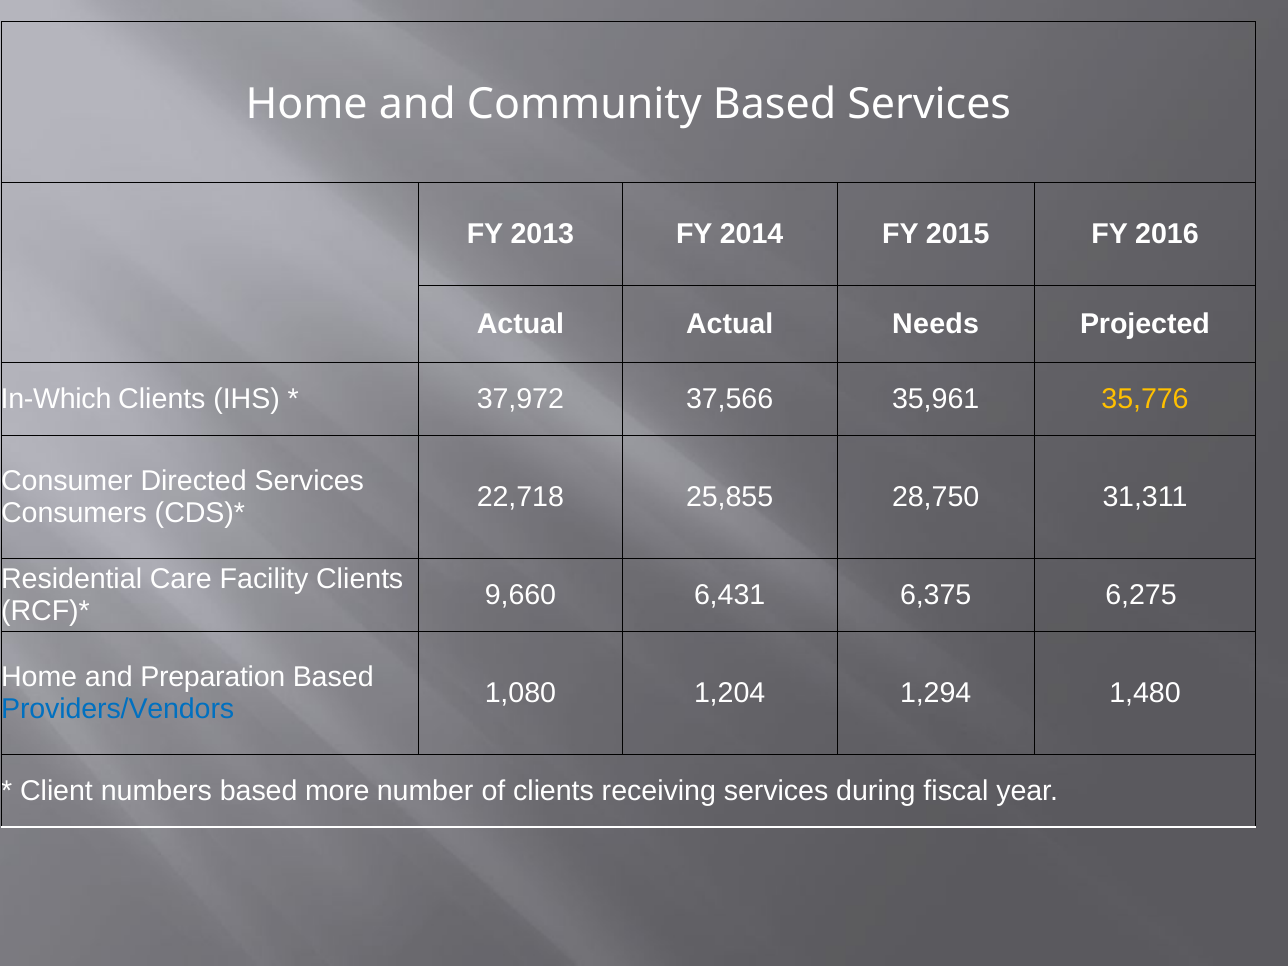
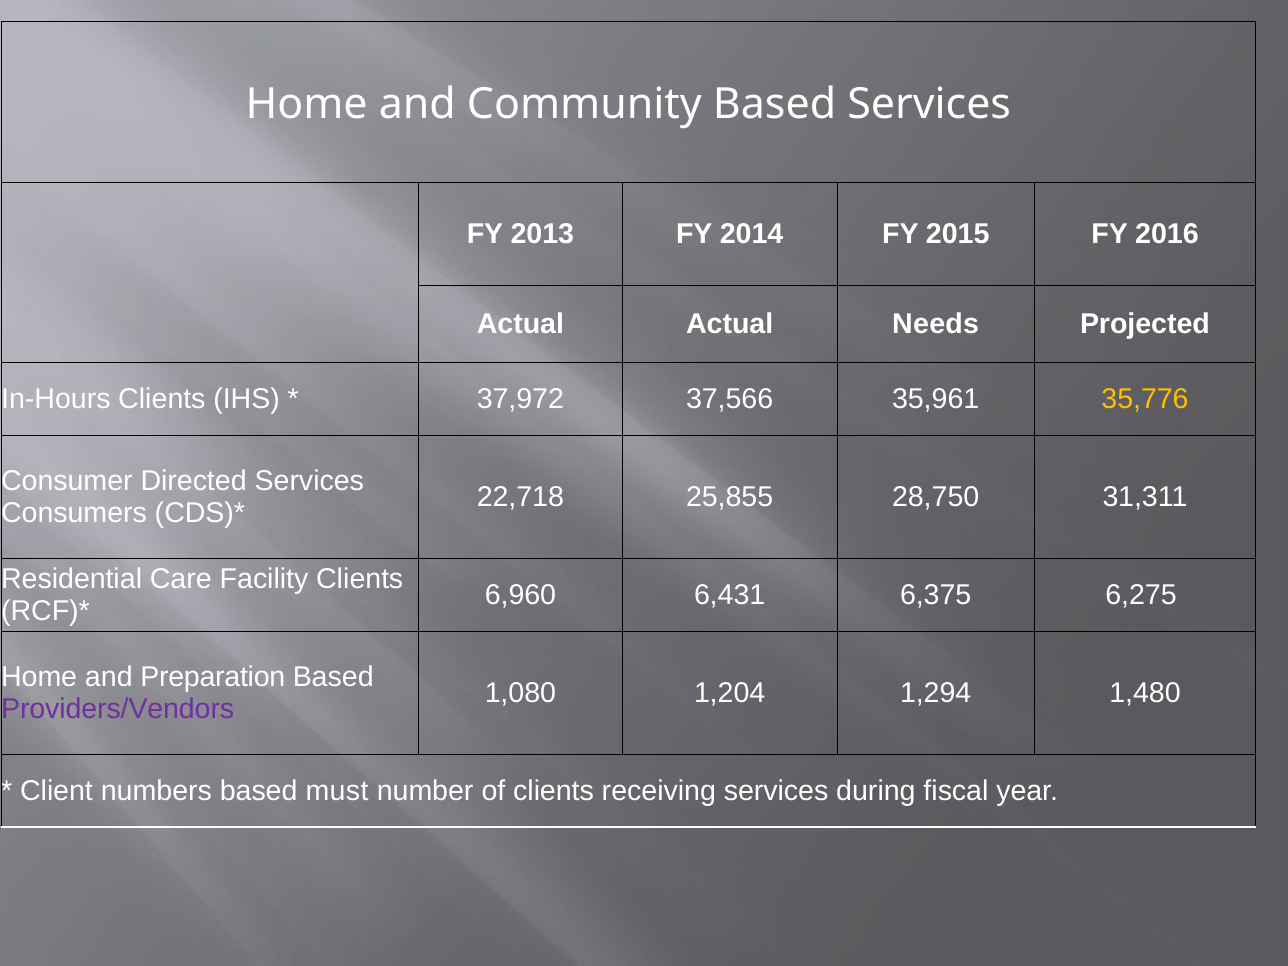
In-Which: In-Which -> In-Hours (56, 399)
9,660: 9,660 -> 6,960 (520, 595)
Providers/Vendors colour: blue -> purple (118, 709)
more: more -> must (337, 791)
